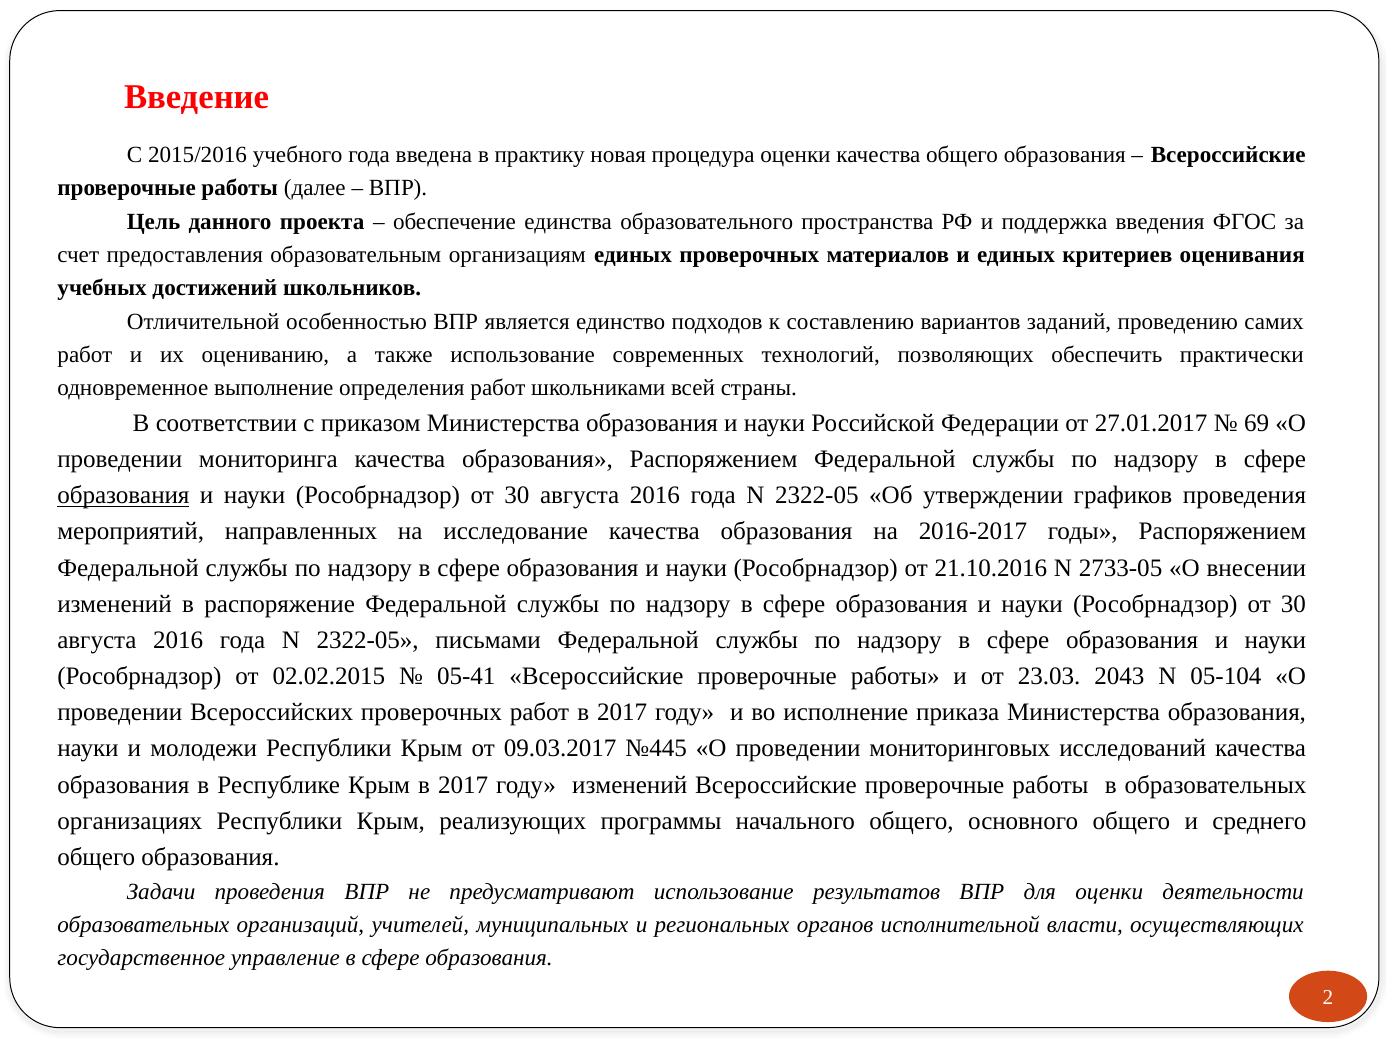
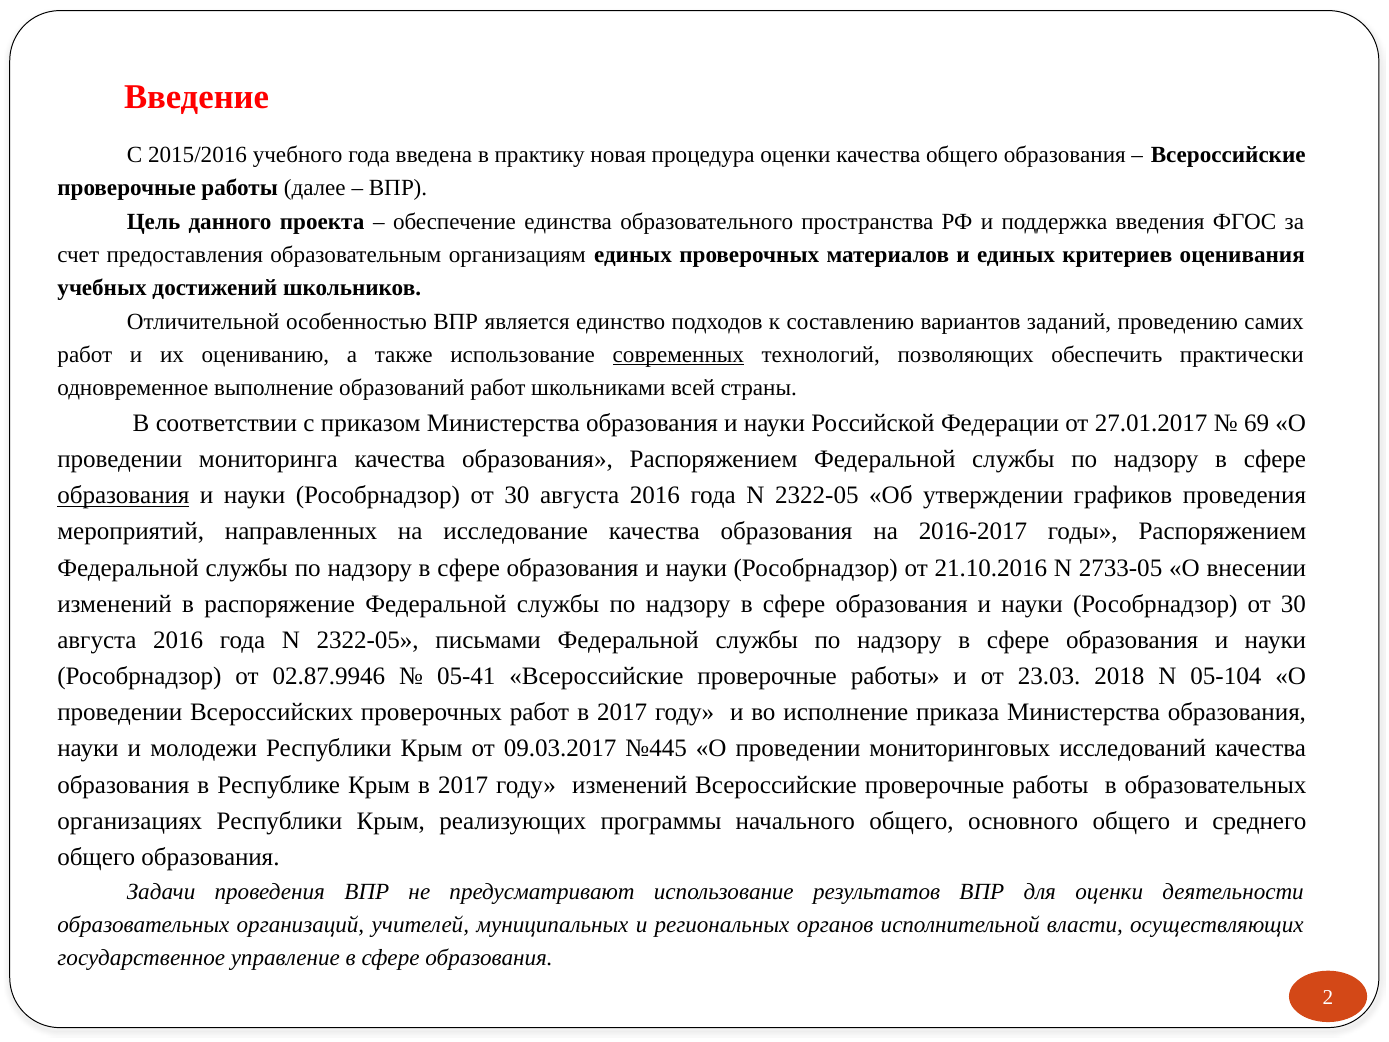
современных underline: none -> present (678, 355)
определения: определения -> образований (402, 388)
02.02.2015: 02.02.2015 -> 02.87.9946 (329, 676)
2043: 2043 -> 2018 (1119, 676)
